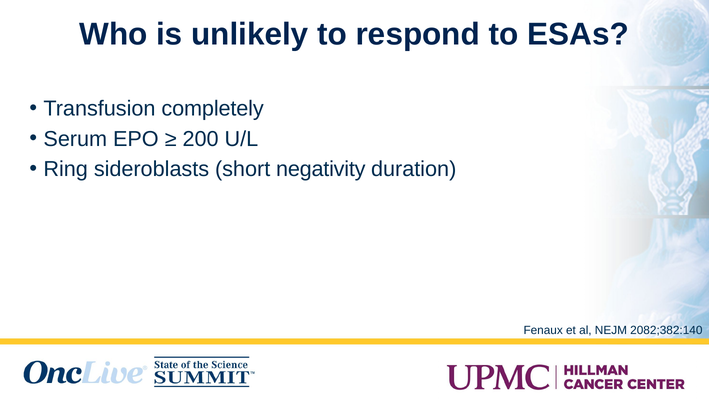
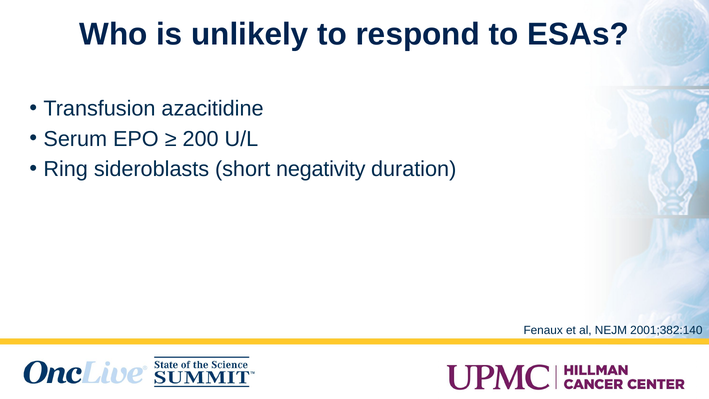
completely: completely -> azacitidine (213, 109)
2082;382:140: 2082;382:140 -> 2001;382:140 (666, 330)
